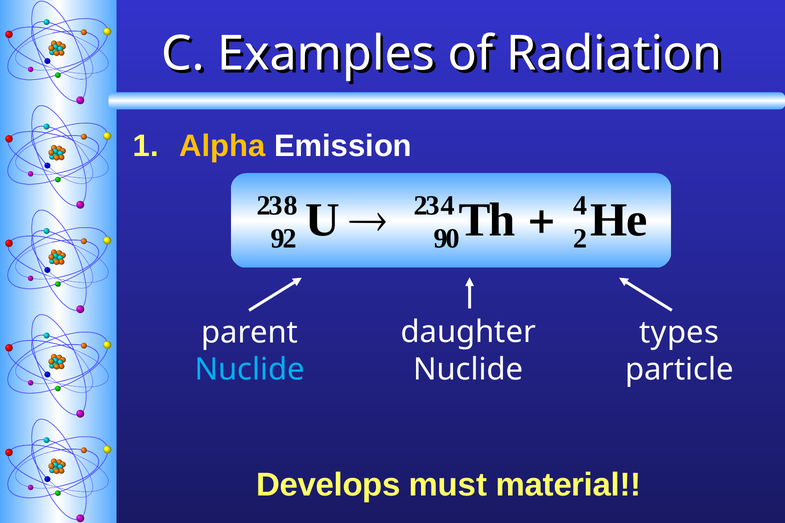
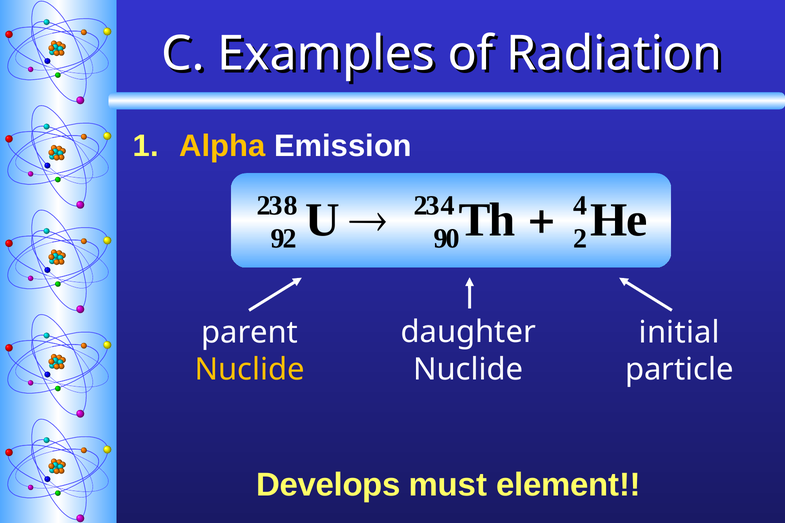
types: types -> initial (679, 333)
Nuclide colour: light blue -> yellow (250, 370)
material: material -> element (568, 485)
